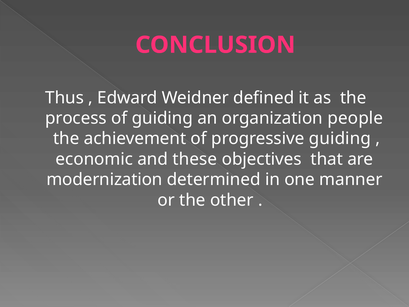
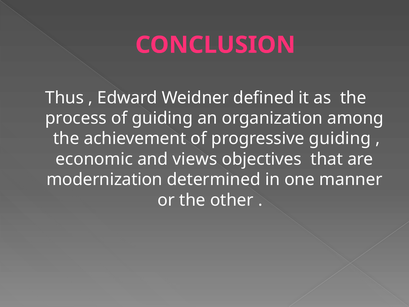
people: people -> among (355, 118)
these: these -> views (195, 159)
